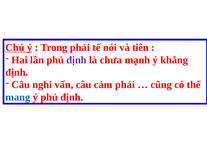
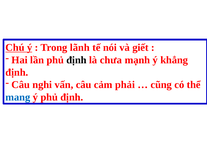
Trong phải: phải -> lãnh (80, 48)
tiên: tiên -> giết (140, 48)
định colour: purple -> black (76, 60)
